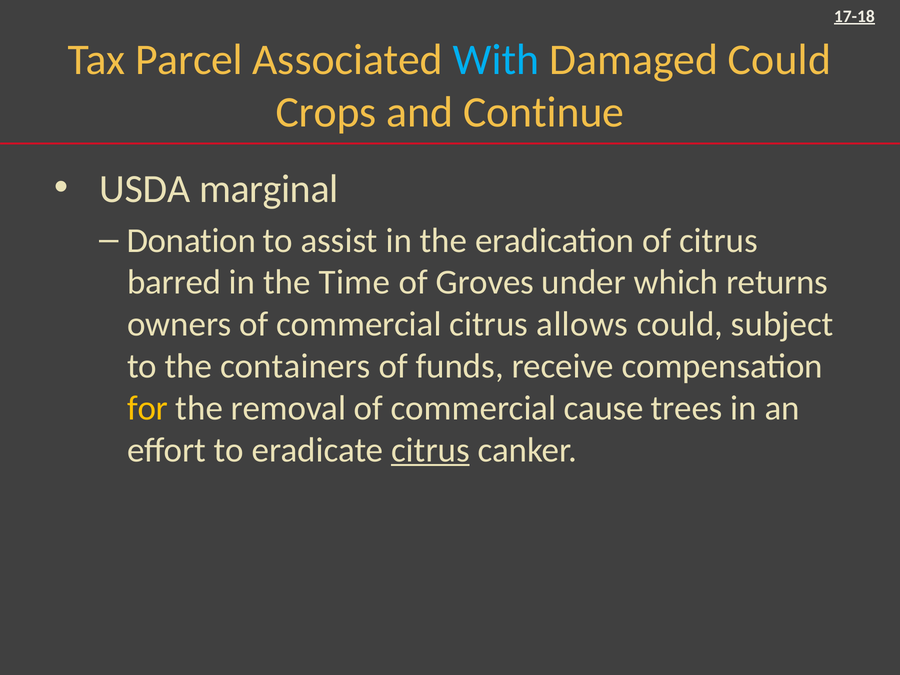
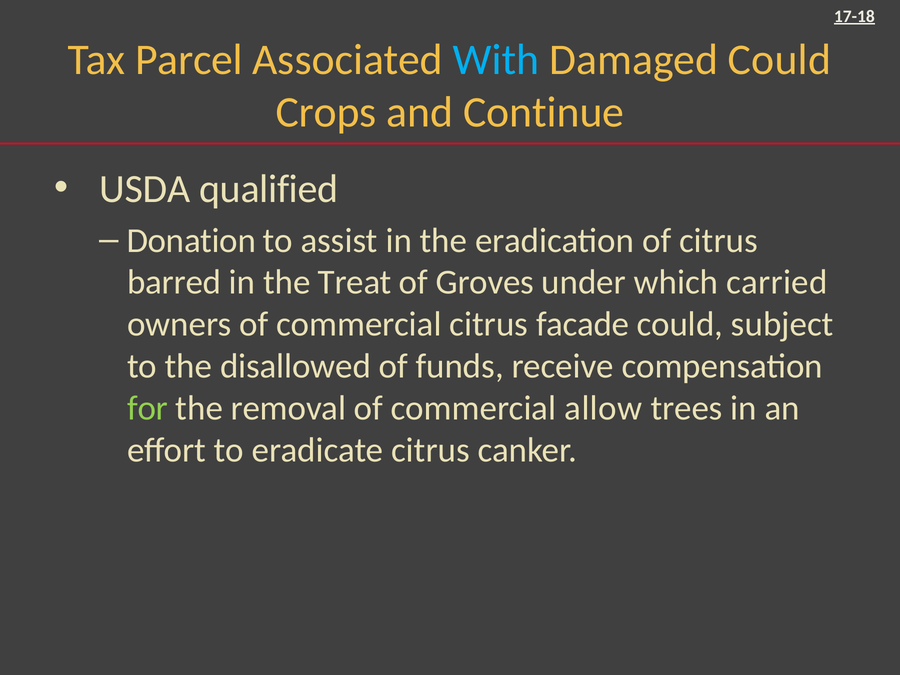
marginal: marginal -> qualified (269, 189)
Time: Time -> Treat (355, 282)
returns: returns -> carried (777, 282)
allows: allows -> facade (583, 324)
containers: containers -> disallowed (296, 366)
for colour: yellow -> light green (148, 408)
cause: cause -> allow (603, 408)
citrus underline: present -> none (430, 450)
